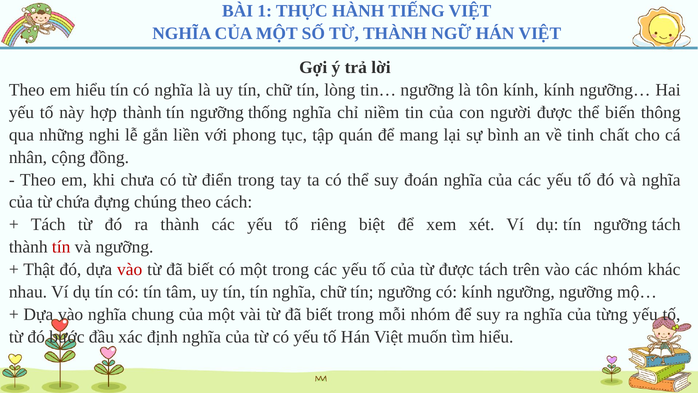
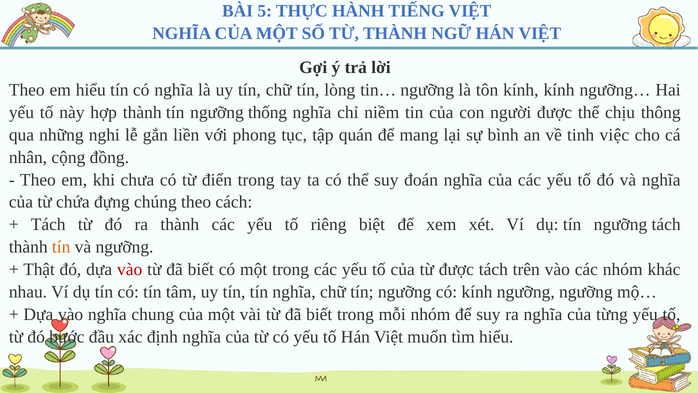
1: 1 -> 5 (265, 11)
biến: biến -> chịu (620, 112)
chất: chất -> việc (614, 135)
tín colour: red -> orange (61, 247)
